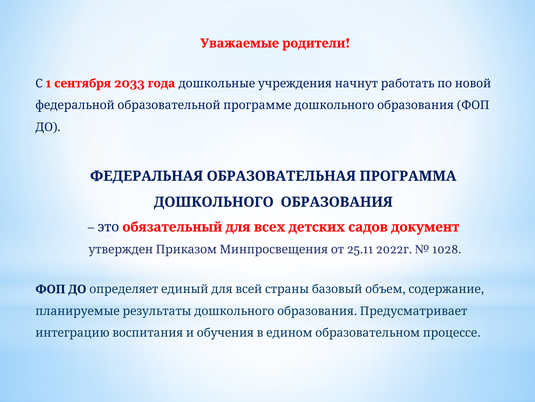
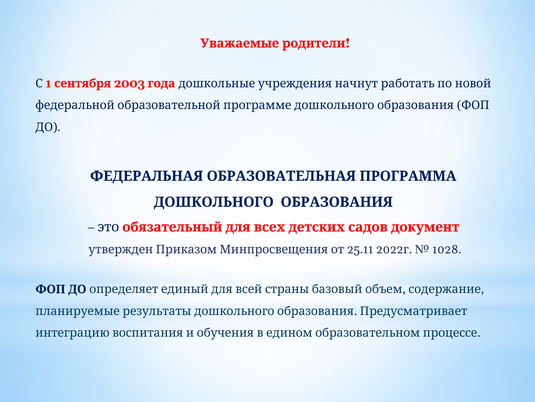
2033: 2033 -> 2003 (129, 83)
